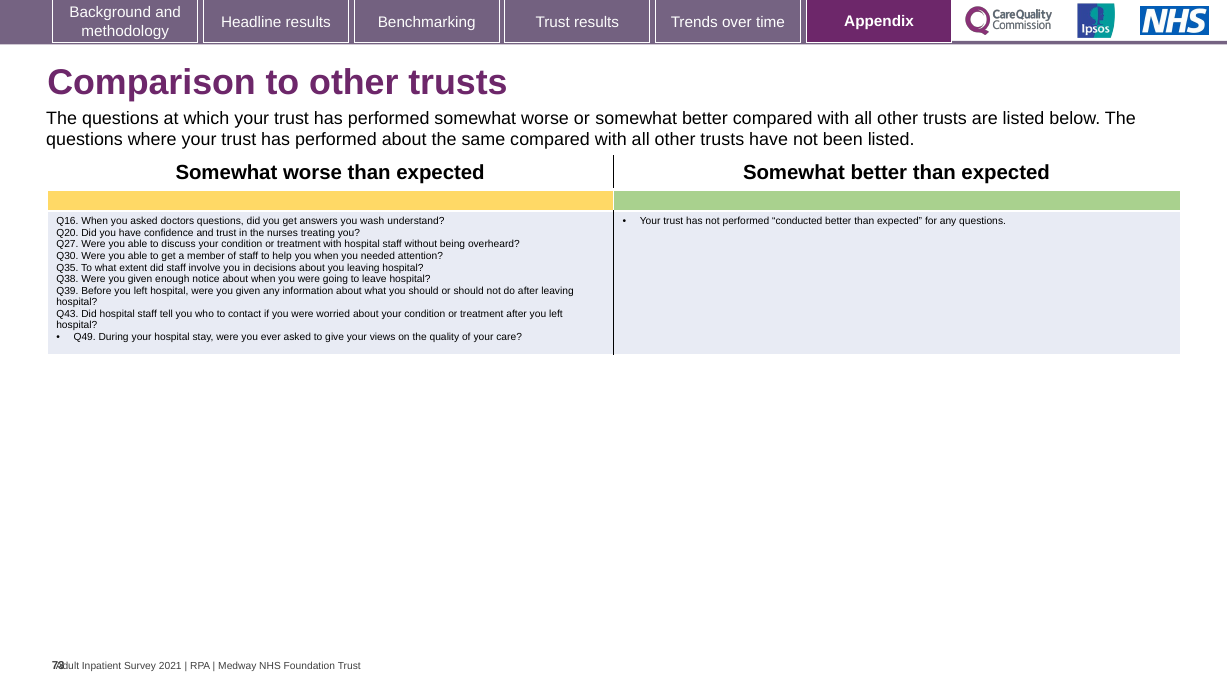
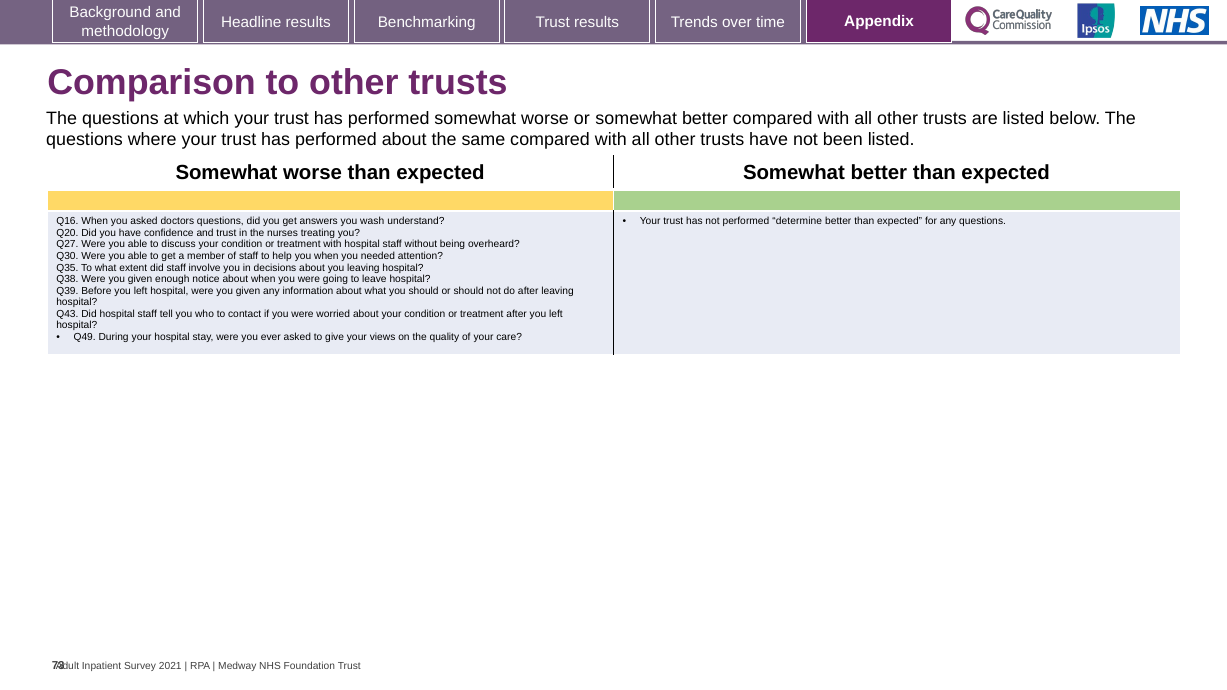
conducted: conducted -> determine (797, 222)
